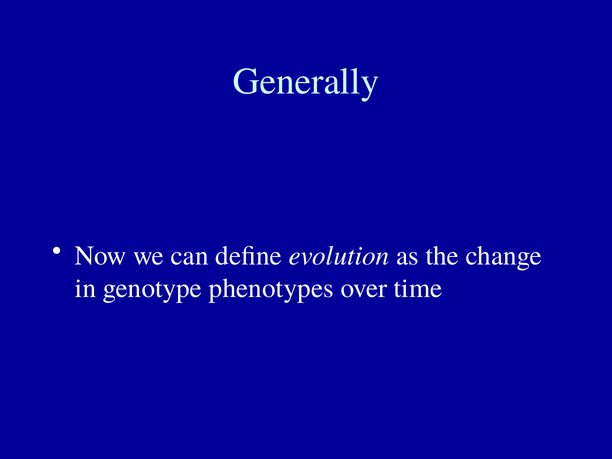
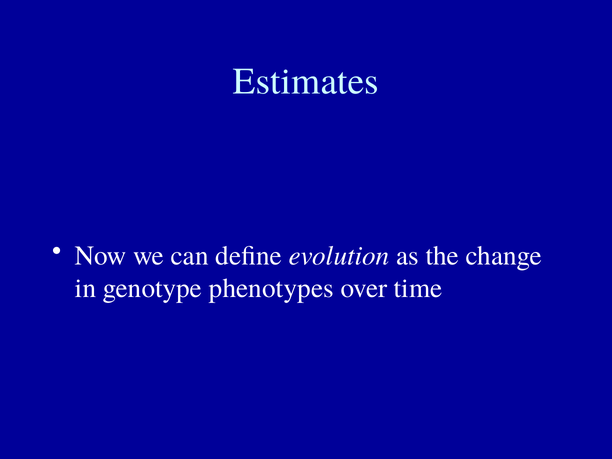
Generally: Generally -> Estimates (306, 82)
